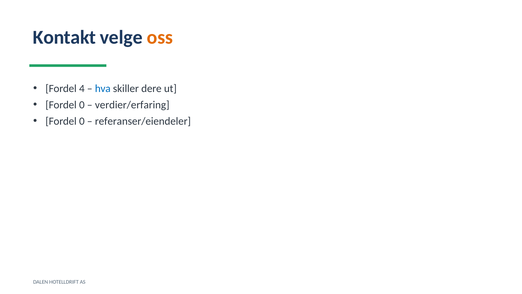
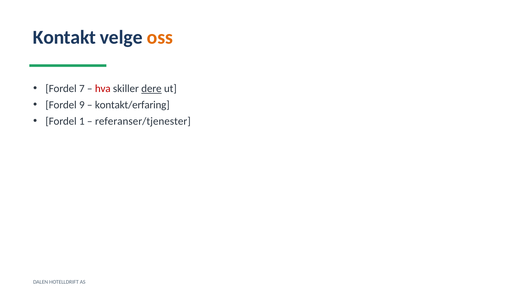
4: 4 -> 7 (82, 88)
hva colour: blue -> red (103, 88)
dere underline: none -> present (151, 88)
0: 0 -> 9 (82, 105)
verdier/erfaring: verdier/erfaring -> kontakt/erfaring (132, 105)
0: 0 -> 1 (82, 121)
referanser/eiendeler: referanser/eiendeler -> referanser/tjenester (143, 121)
